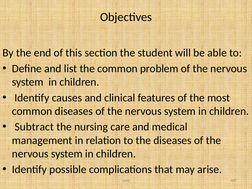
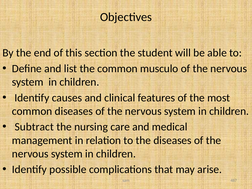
problem: problem -> musculo (159, 69)
